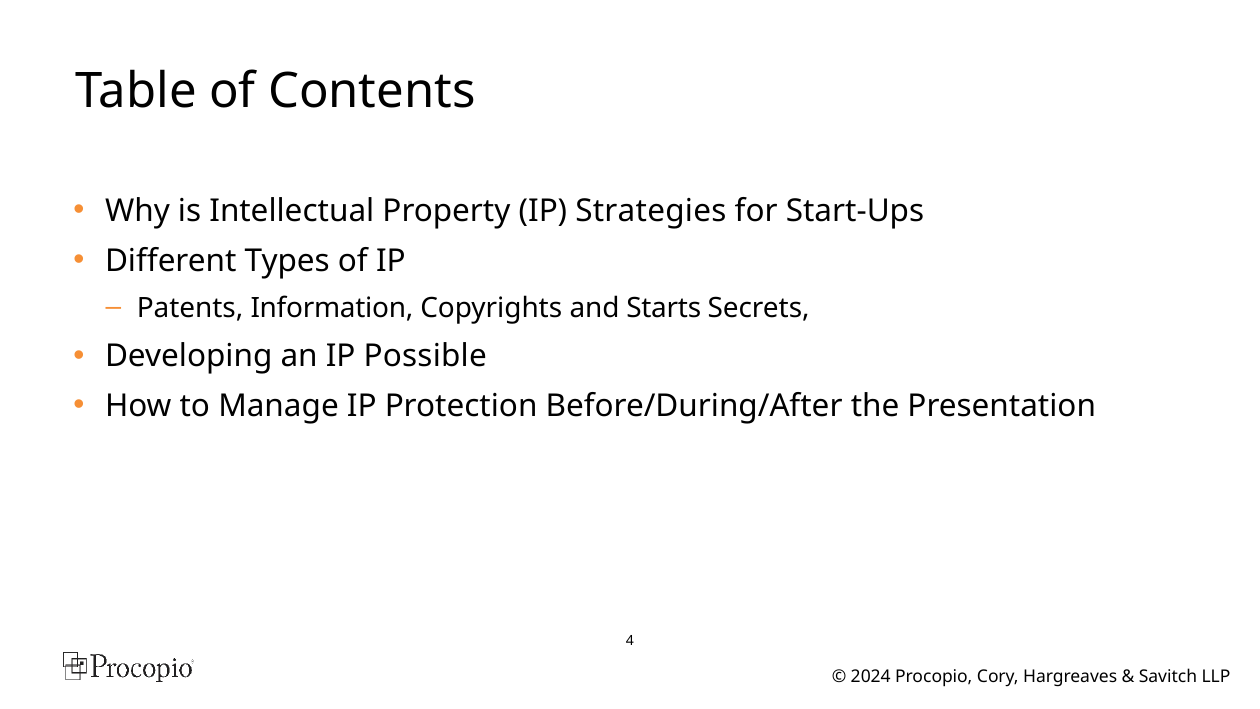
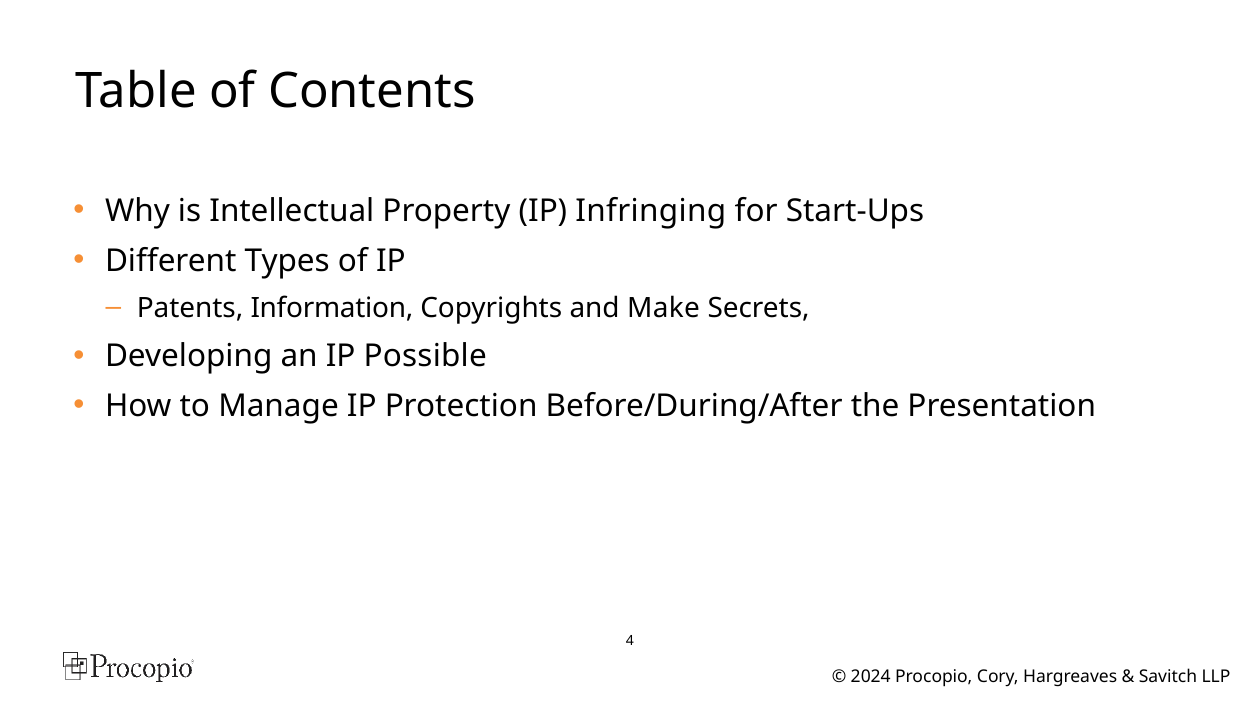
Strategies: Strategies -> Infringing (651, 211)
Starts: Starts -> Make (663, 308)
